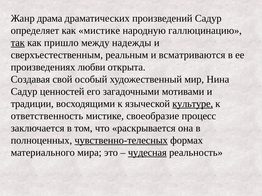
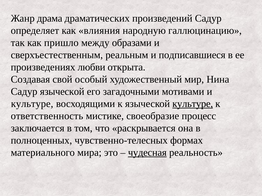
как мистике: мистике -> влияния (99, 31)
так underline: present -> none (18, 43)
надежды: надежды -> образами (132, 43)
всматриваются: всматриваются -> подписавшиеся (192, 55)
Садур ценностей: ценностей -> языческой (62, 92)
традиции: традиции -> культуре (32, 104)
чувственно-телесных underline: present -> none (121, 141)
